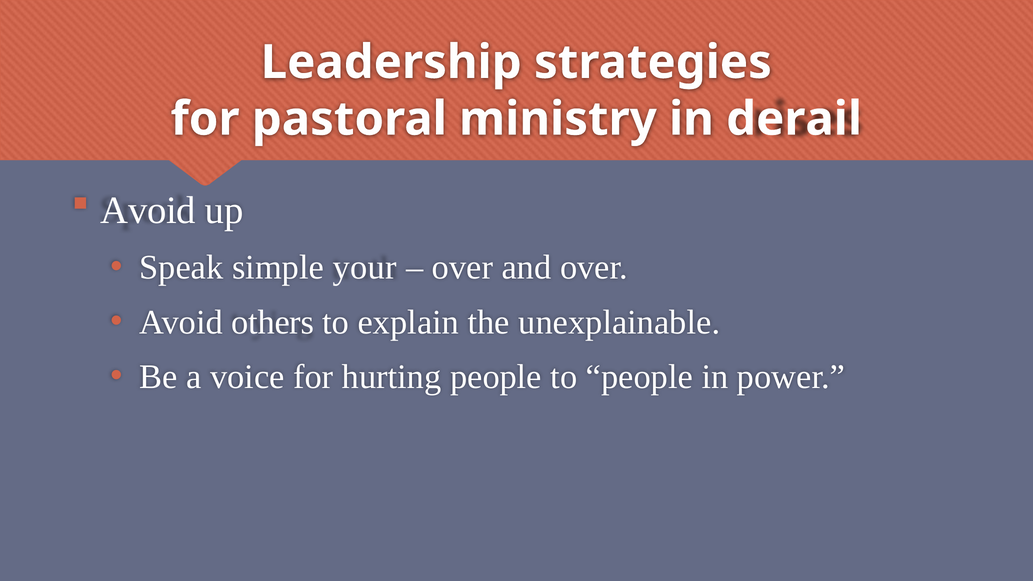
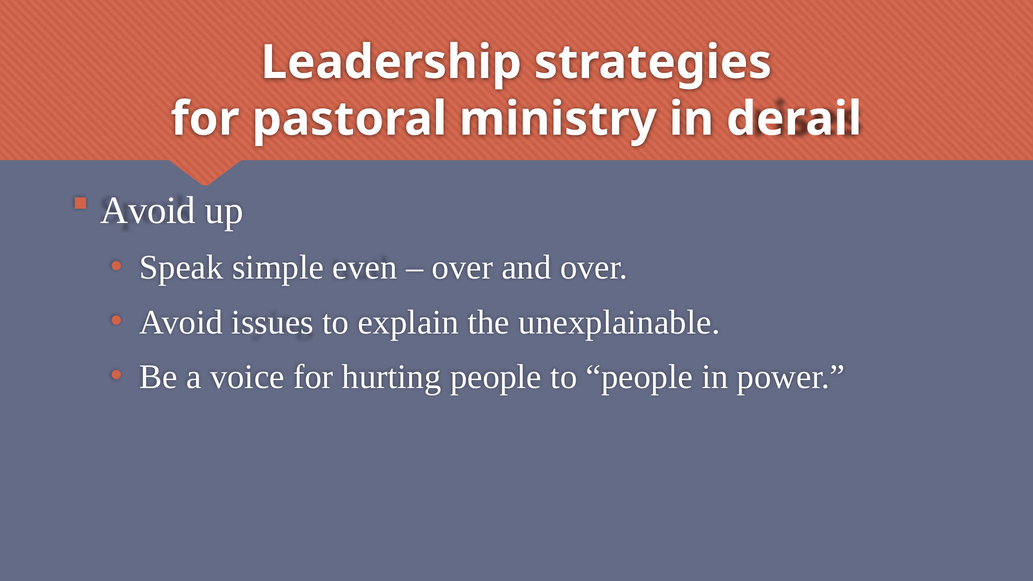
your: your -> even (365, 268)
others: others -> issues (273, 322)
